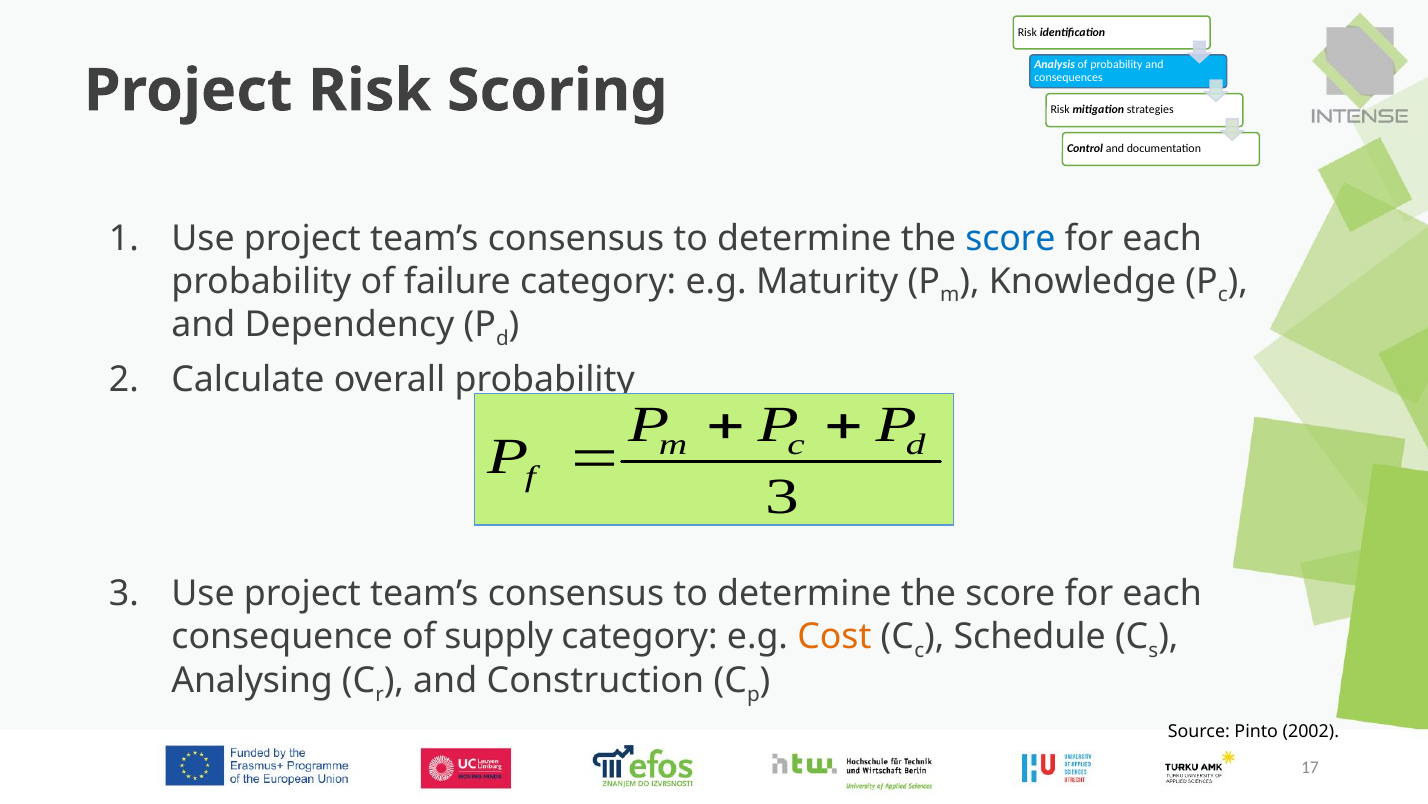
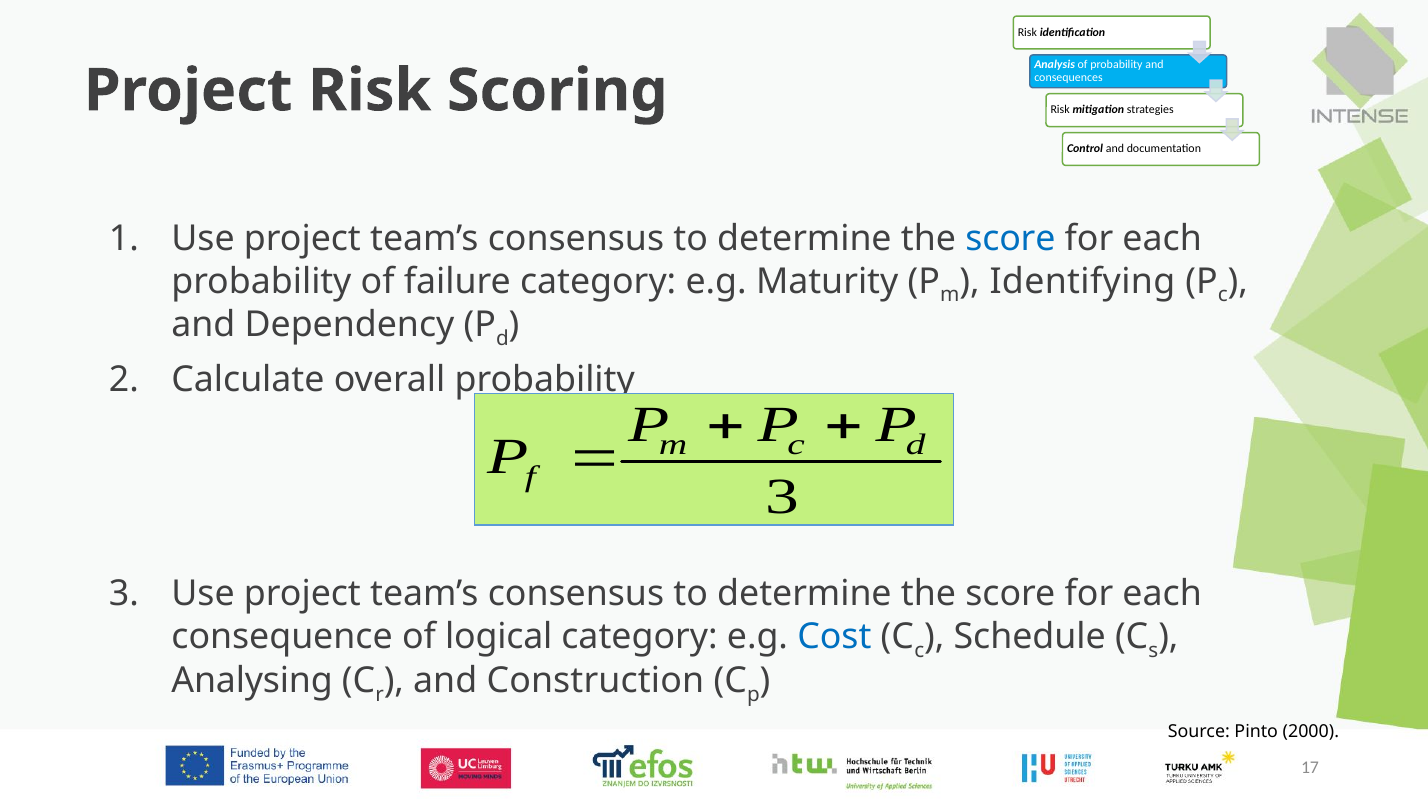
Knowledge: Knowledge -> Identifying (1082, 281)
supply: supply -> logical (499, 636)
Cost colour: orange -> blue (834, 636)
2002: 2002 -> 2000 (1311, 731)
